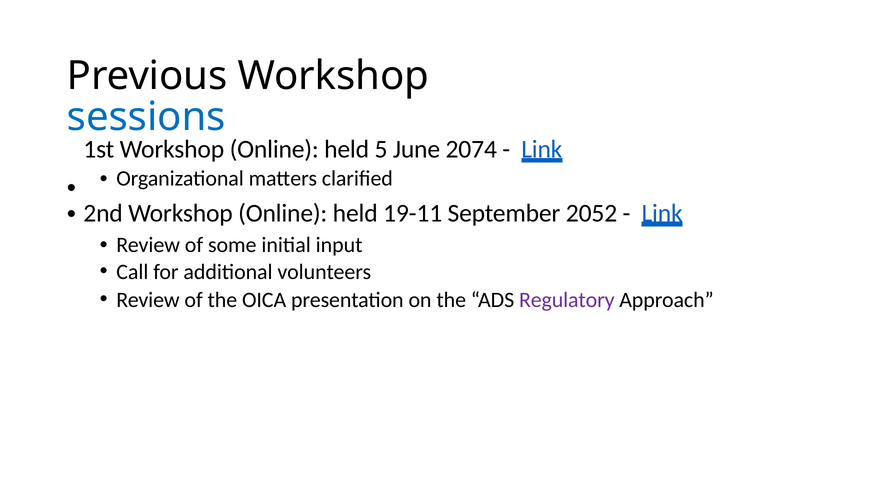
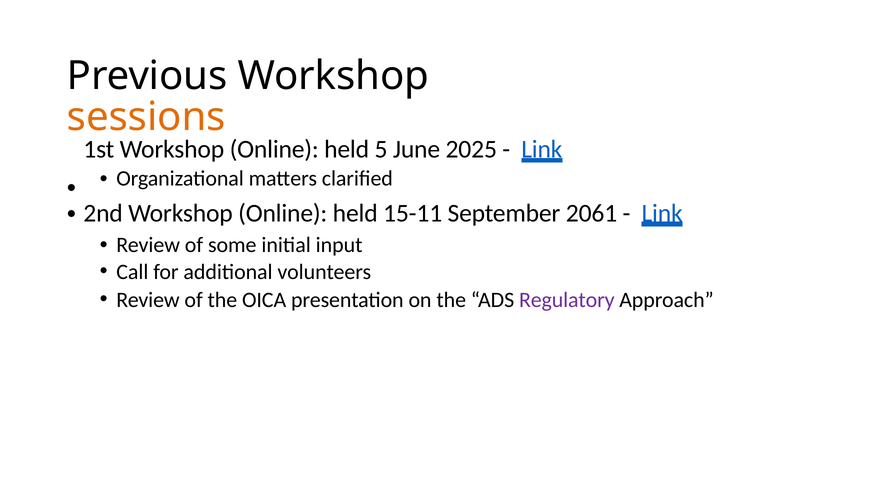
sessions colour: blue -> orange (146, 117)
2074: 2074 -> 2025 (471, 149)
19-11: 19-11 -> 15-11 (413, 213)
2052: 2052 -> 2061 (592, 213)
